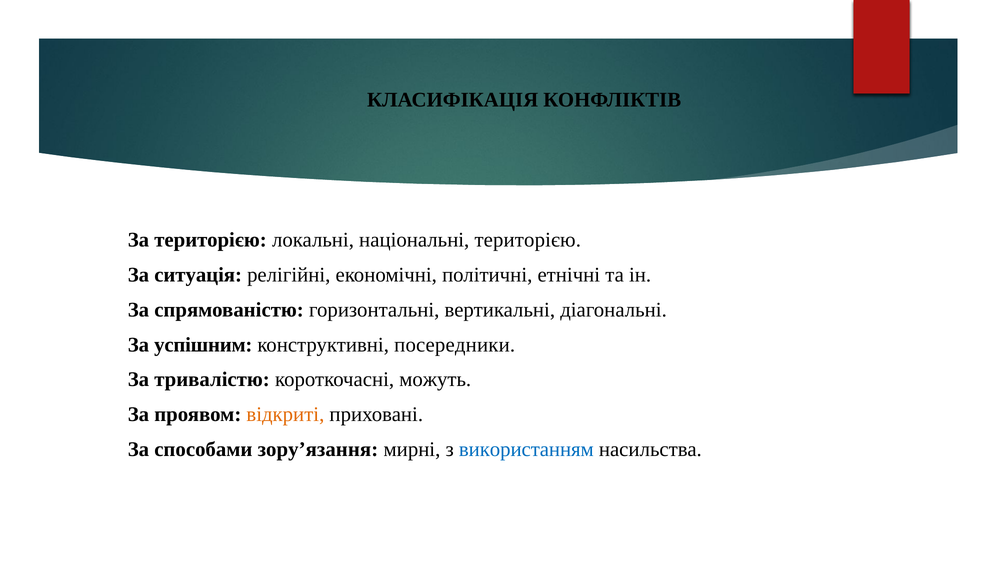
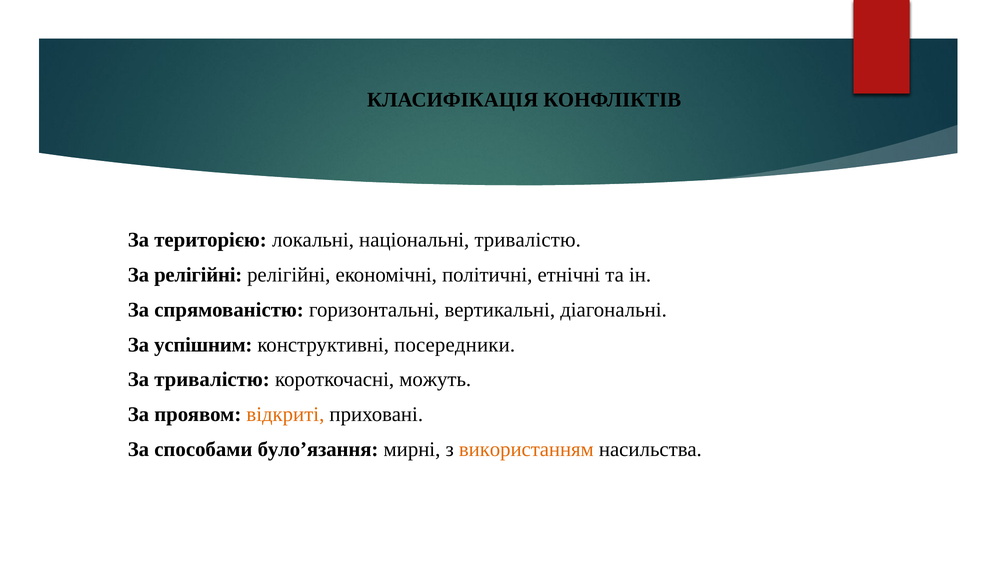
національні територією: територією -> тривалістю (528, 240)
За ситуація: ситуація -> релігійні (198, 275)
зору’язання: зору’язання -> було’язання (318, 449)
використанням colour: blue -> orange (526, 449)
